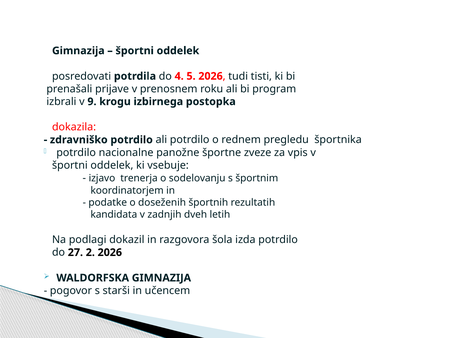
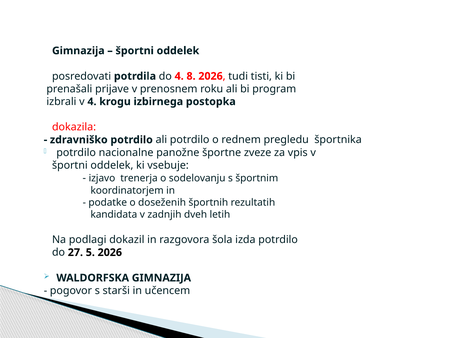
5: 5 -> 8 (191, 76)
v 9: 9 -> 4 (92, 102)
2: 2 -> 5 (90, 253)
